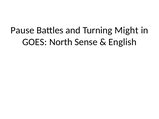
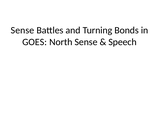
Pause: Pause -> Sense (22, 30)
Might: Might -> Bonds (127, 30)
English: English -> Speech (123, 42)
